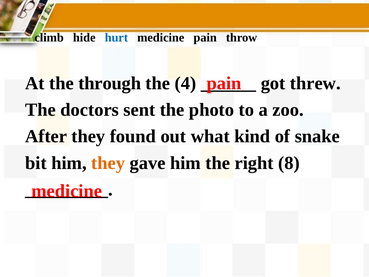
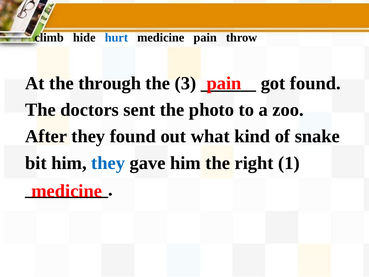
4: 4 -> 3 (185, 83)
got threw: threw -> found (315, 83)
they colour: orange -> blue (108, 163)
8: 8 -> 1 (289, 163)
